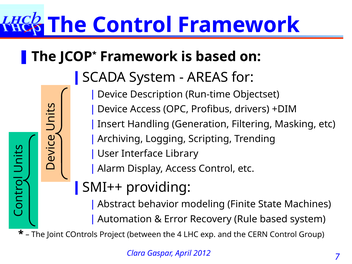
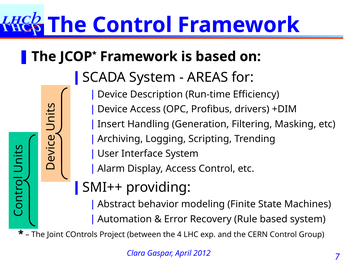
Objectset: Objectset -> Efficiency (256, 94)
Interface Library: Library -> System (182, 154)
